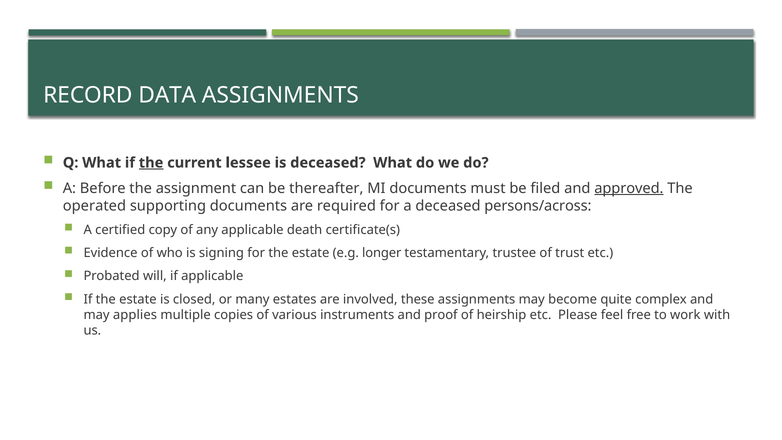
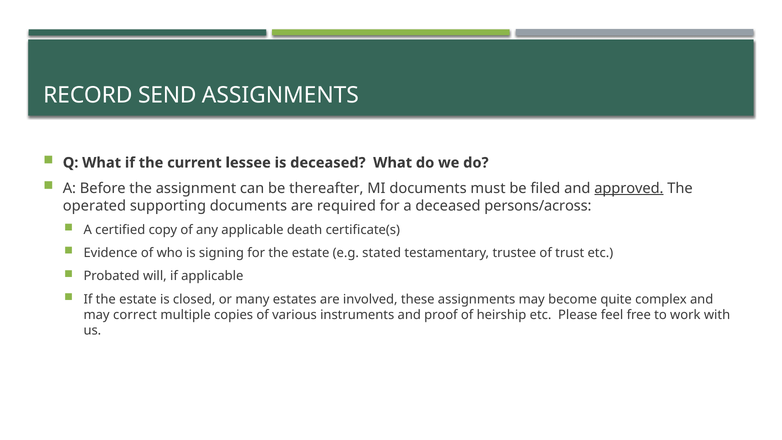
DATA: DATA -> SEND (167, 95)
the underline: present -> none (151, 163)
longer: longer -> stated (382, 253)
applies: applies -> correct (135, 315)
